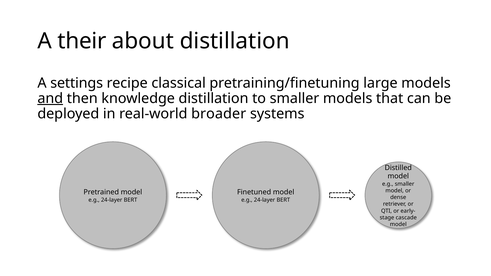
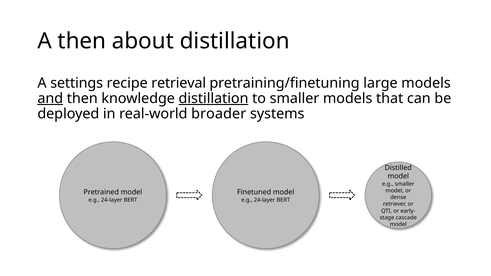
A their: their -> then (82, 41)
classical: classical -> retrieval (179, 83)
distillation underline: none -> present (214, 98)
